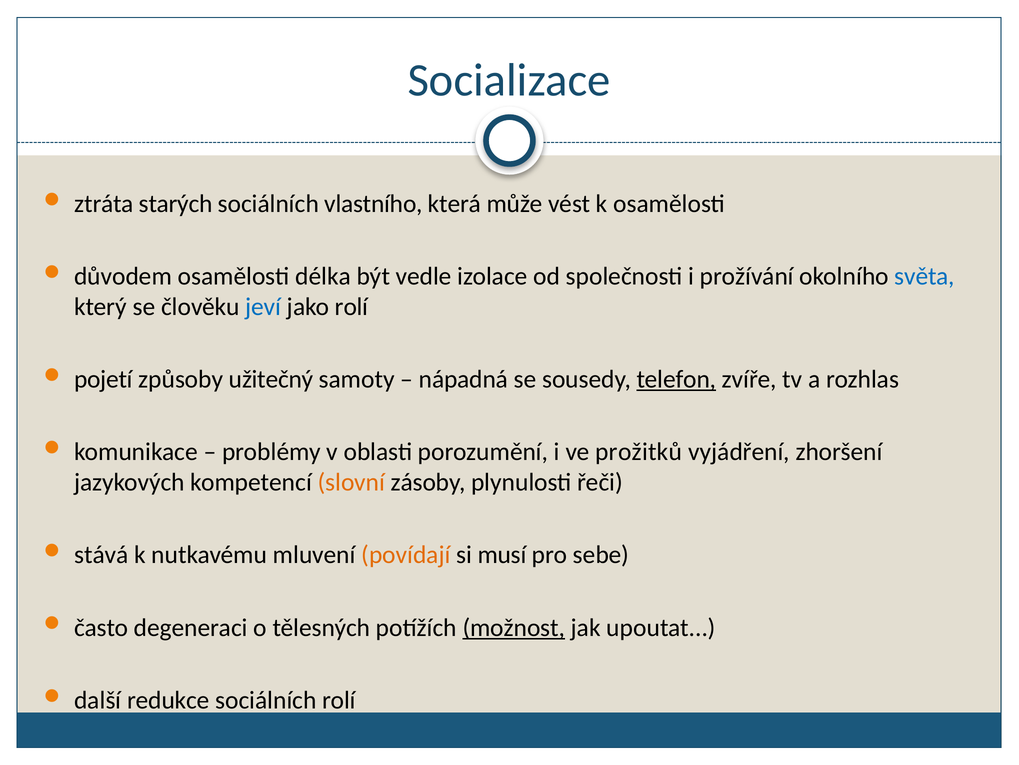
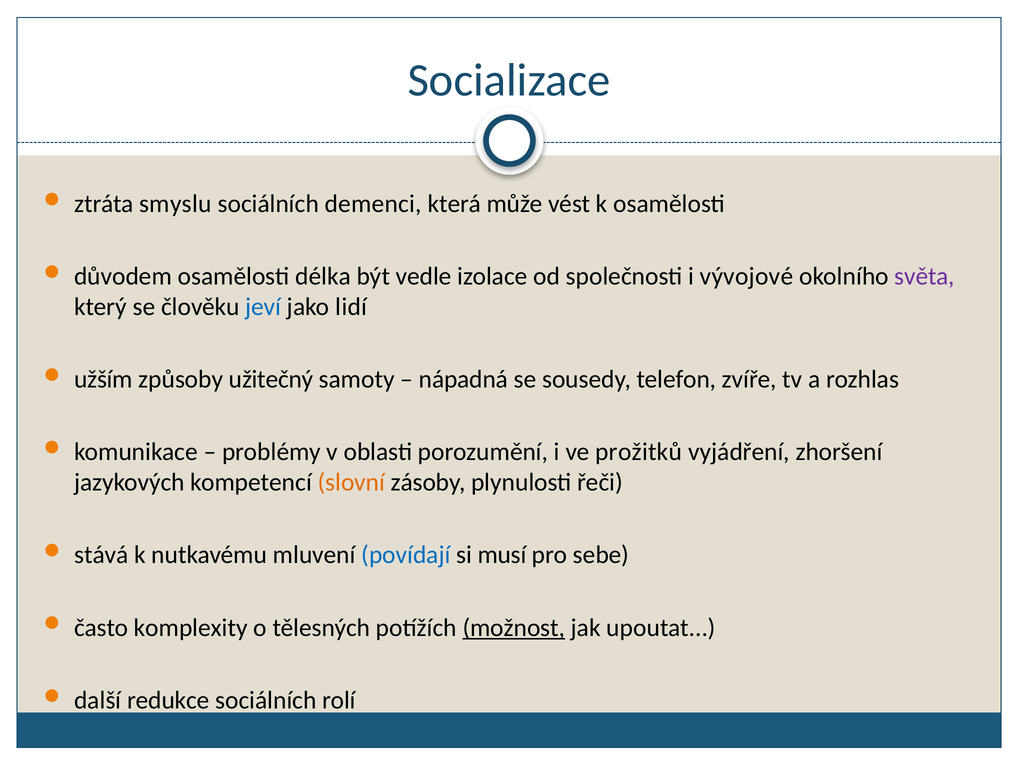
starých: starých -> smyslu (175, 204)
vlastního: vlastního -> demenci (373, 204)
prožívání: prožívání -> vývojové (747, 276)
světa colour: blue -> purple (925, 276)
jako rolí: rolí -> lidí (351, 307)
pojetí: pojetí -> užším (103, 379)
telefon underline: present -> none (676, 379)
povídají colour: orange -> blue (406, 555)
degeneraci: degeneraci -> komplexity (191, 627)
